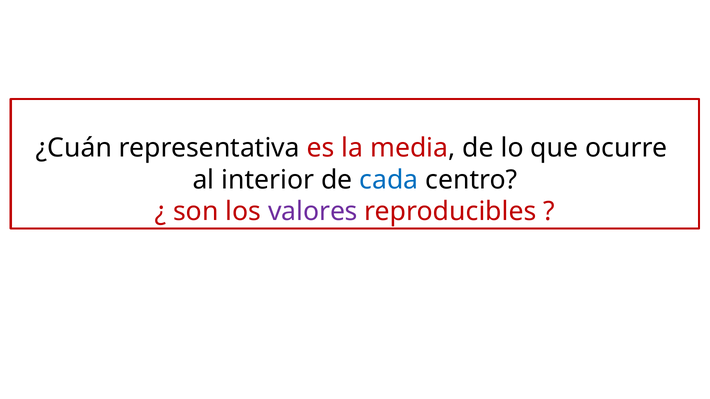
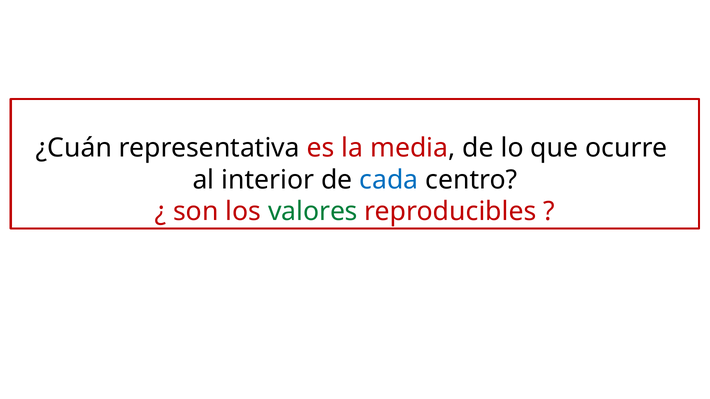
valores colour: purple -> green (313, 212)
